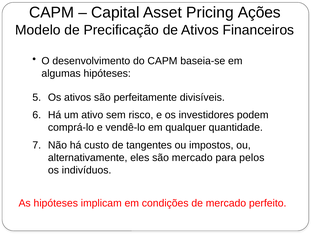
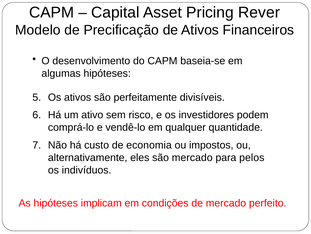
Ações: Ações -> Rever (259, 13)
tangentes: tangentes -> economia (149, 145)
